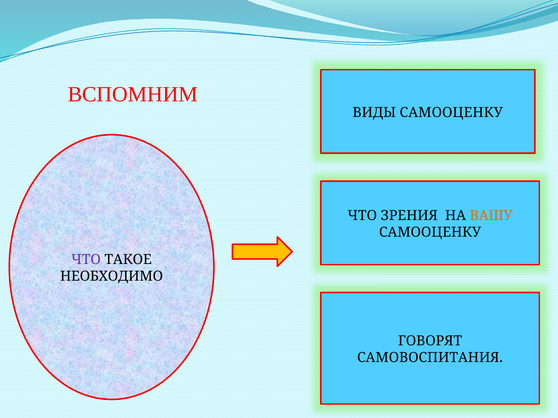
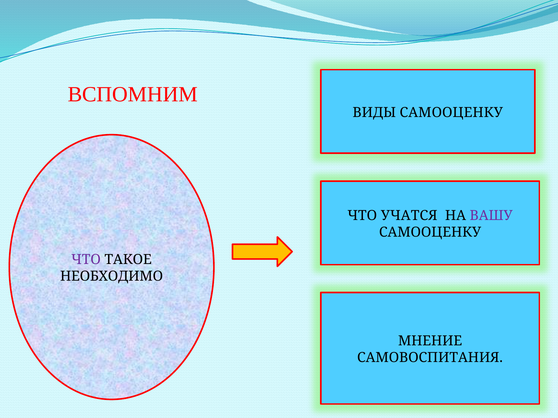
ЗРЕНИЯ: ЗРЕНИЯ -> УЧАТСЯ (409, 216)
ВАШУ colour: orange -> purple (491, 216)
ГОВОРЯТ: ГОВОРЯТ -> МНЕНИЕ (430, 341)
